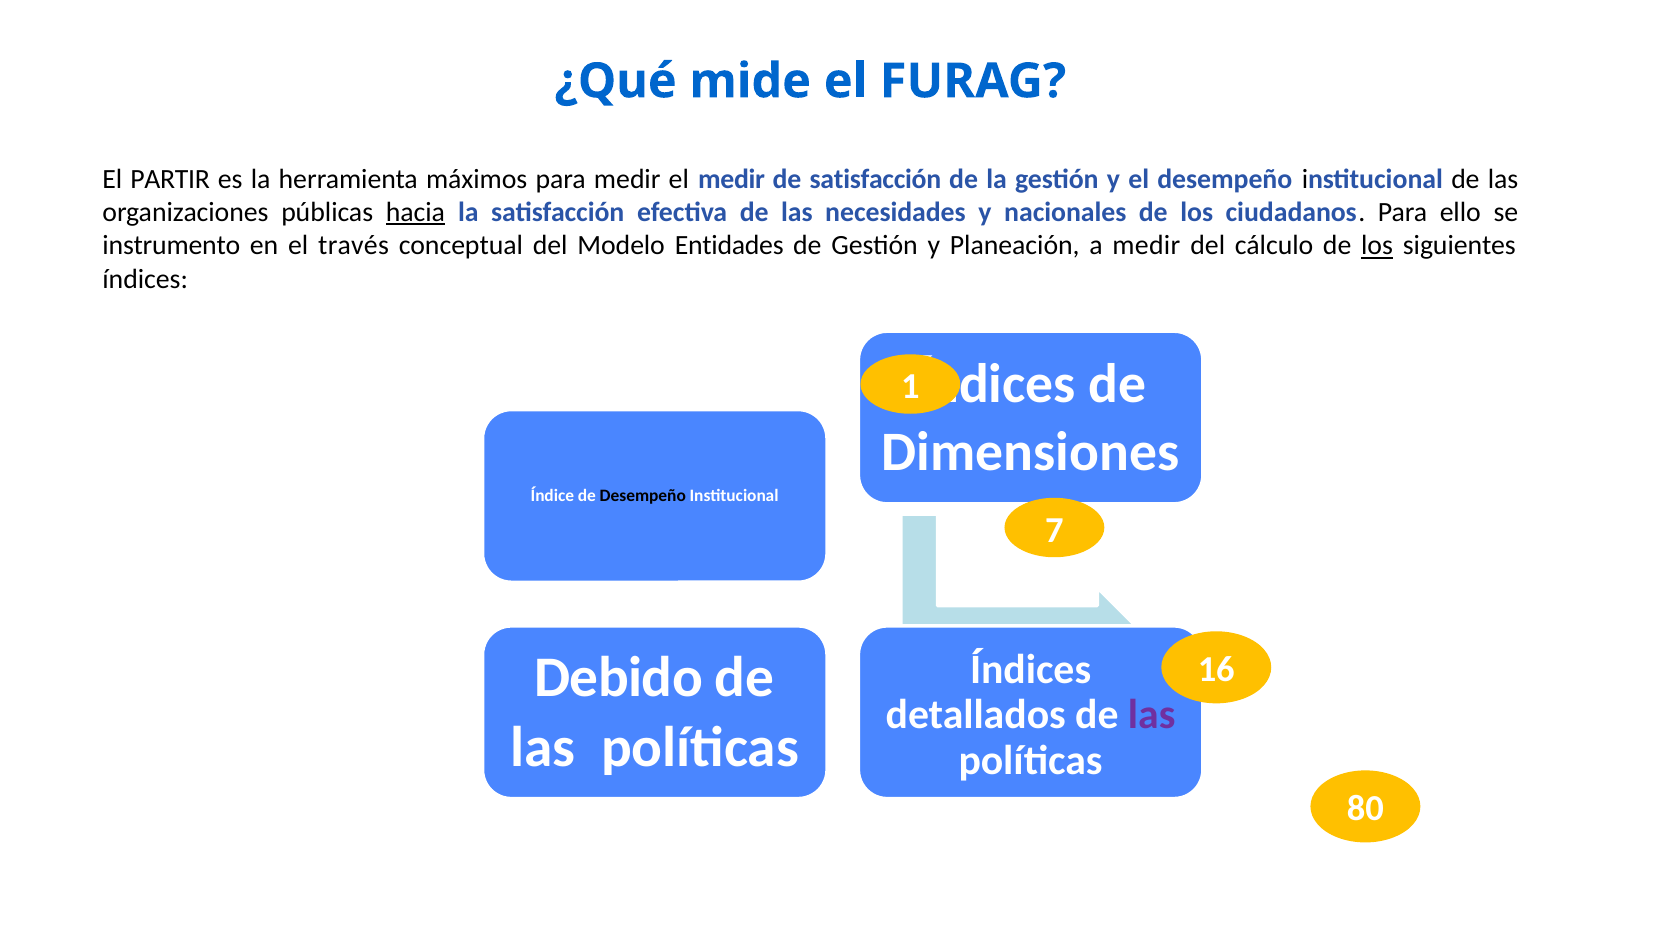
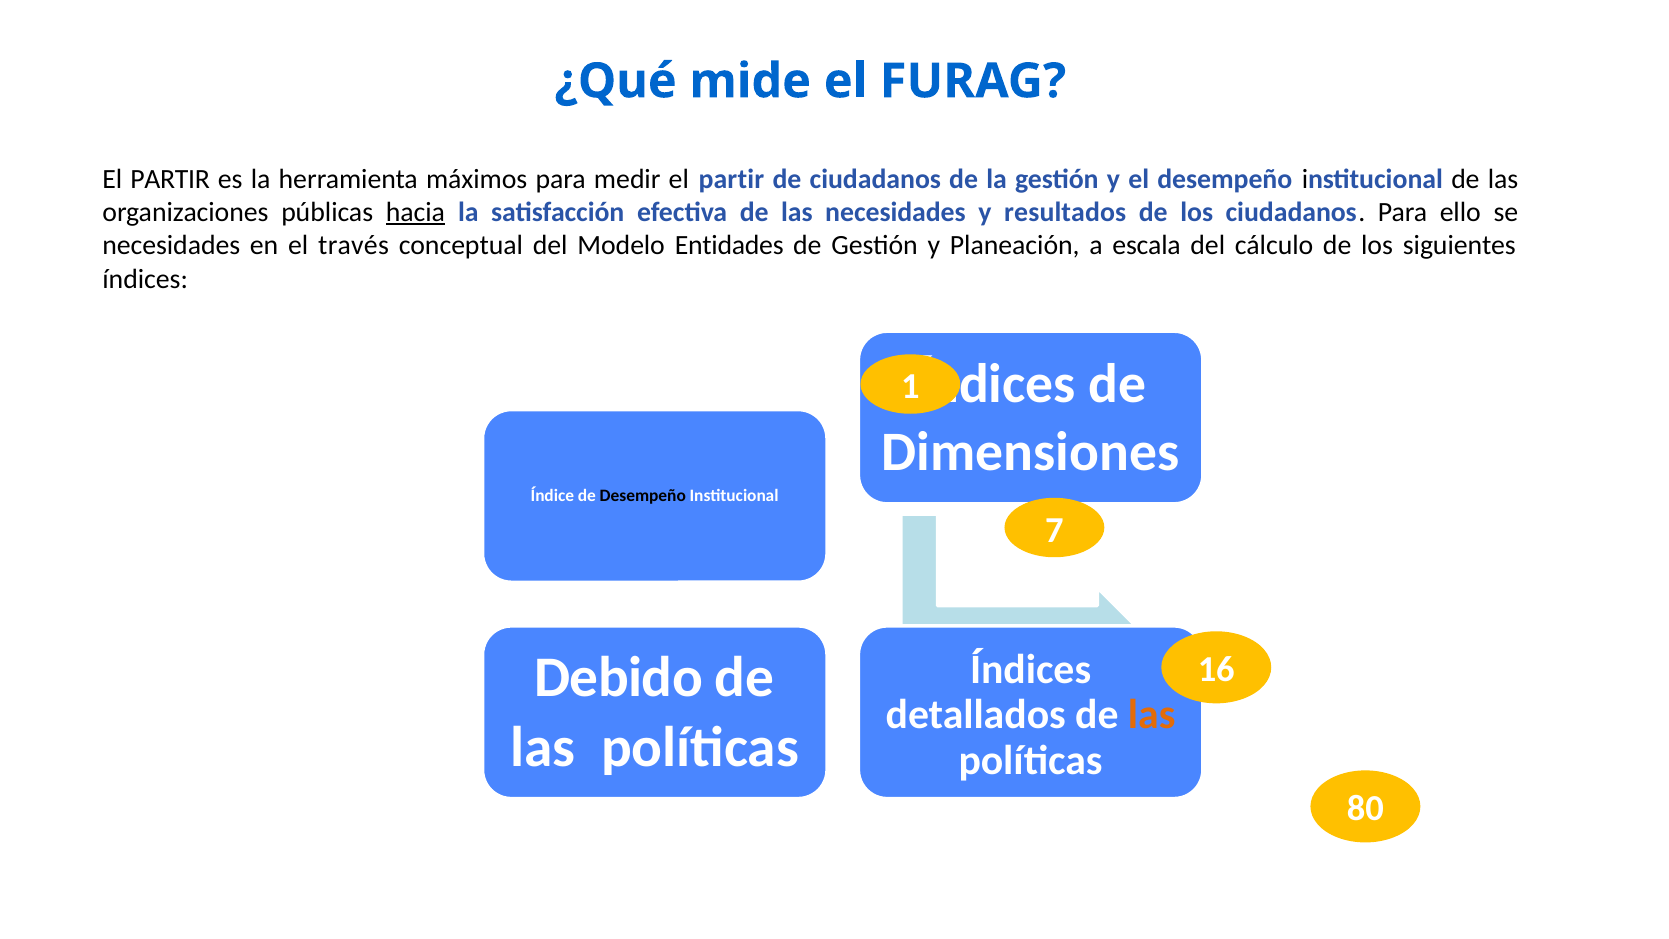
medir el medir: medir -> partir (731, 179)
de satisfacción: satisfacción -> ciudadanos (875, 179)
nacionales: nacionales -> resultados (1065, 212)
instrumento: instrumento -> necesidades (171, 246)
a medir: medir -> escala (1147, 246)
los underline: present -> none (1377, 246)
las colour: purple -> orange (1152, 715)
